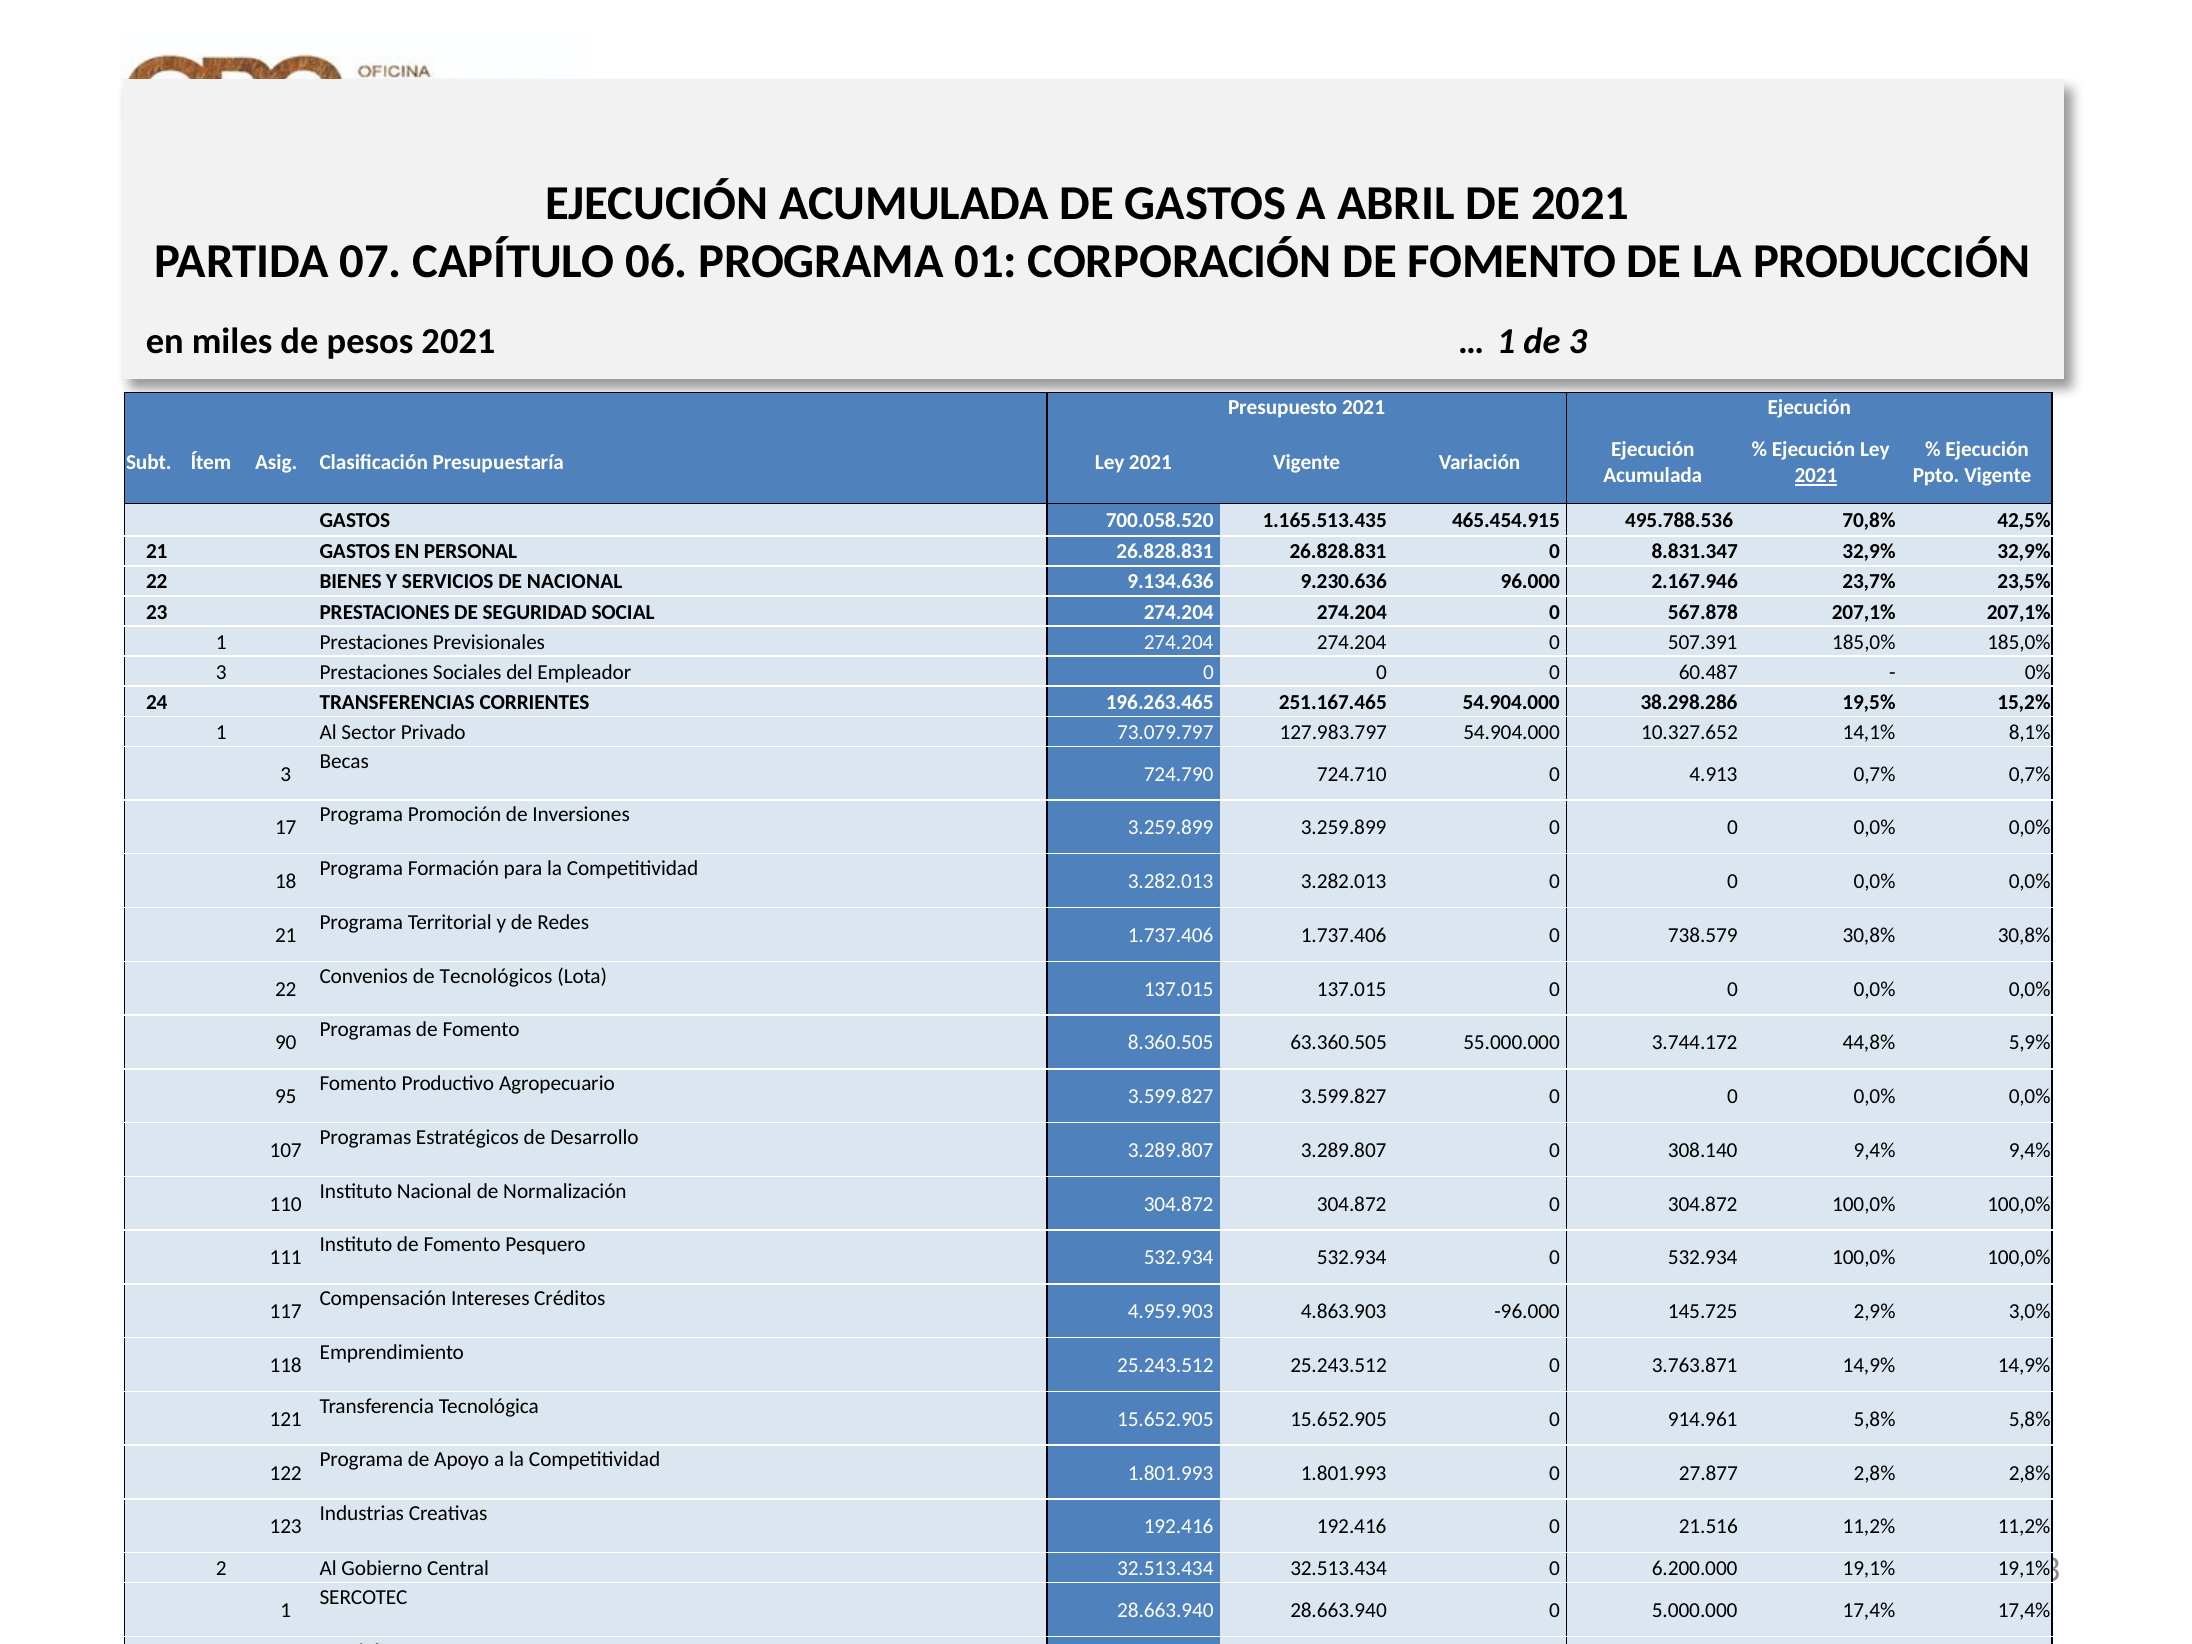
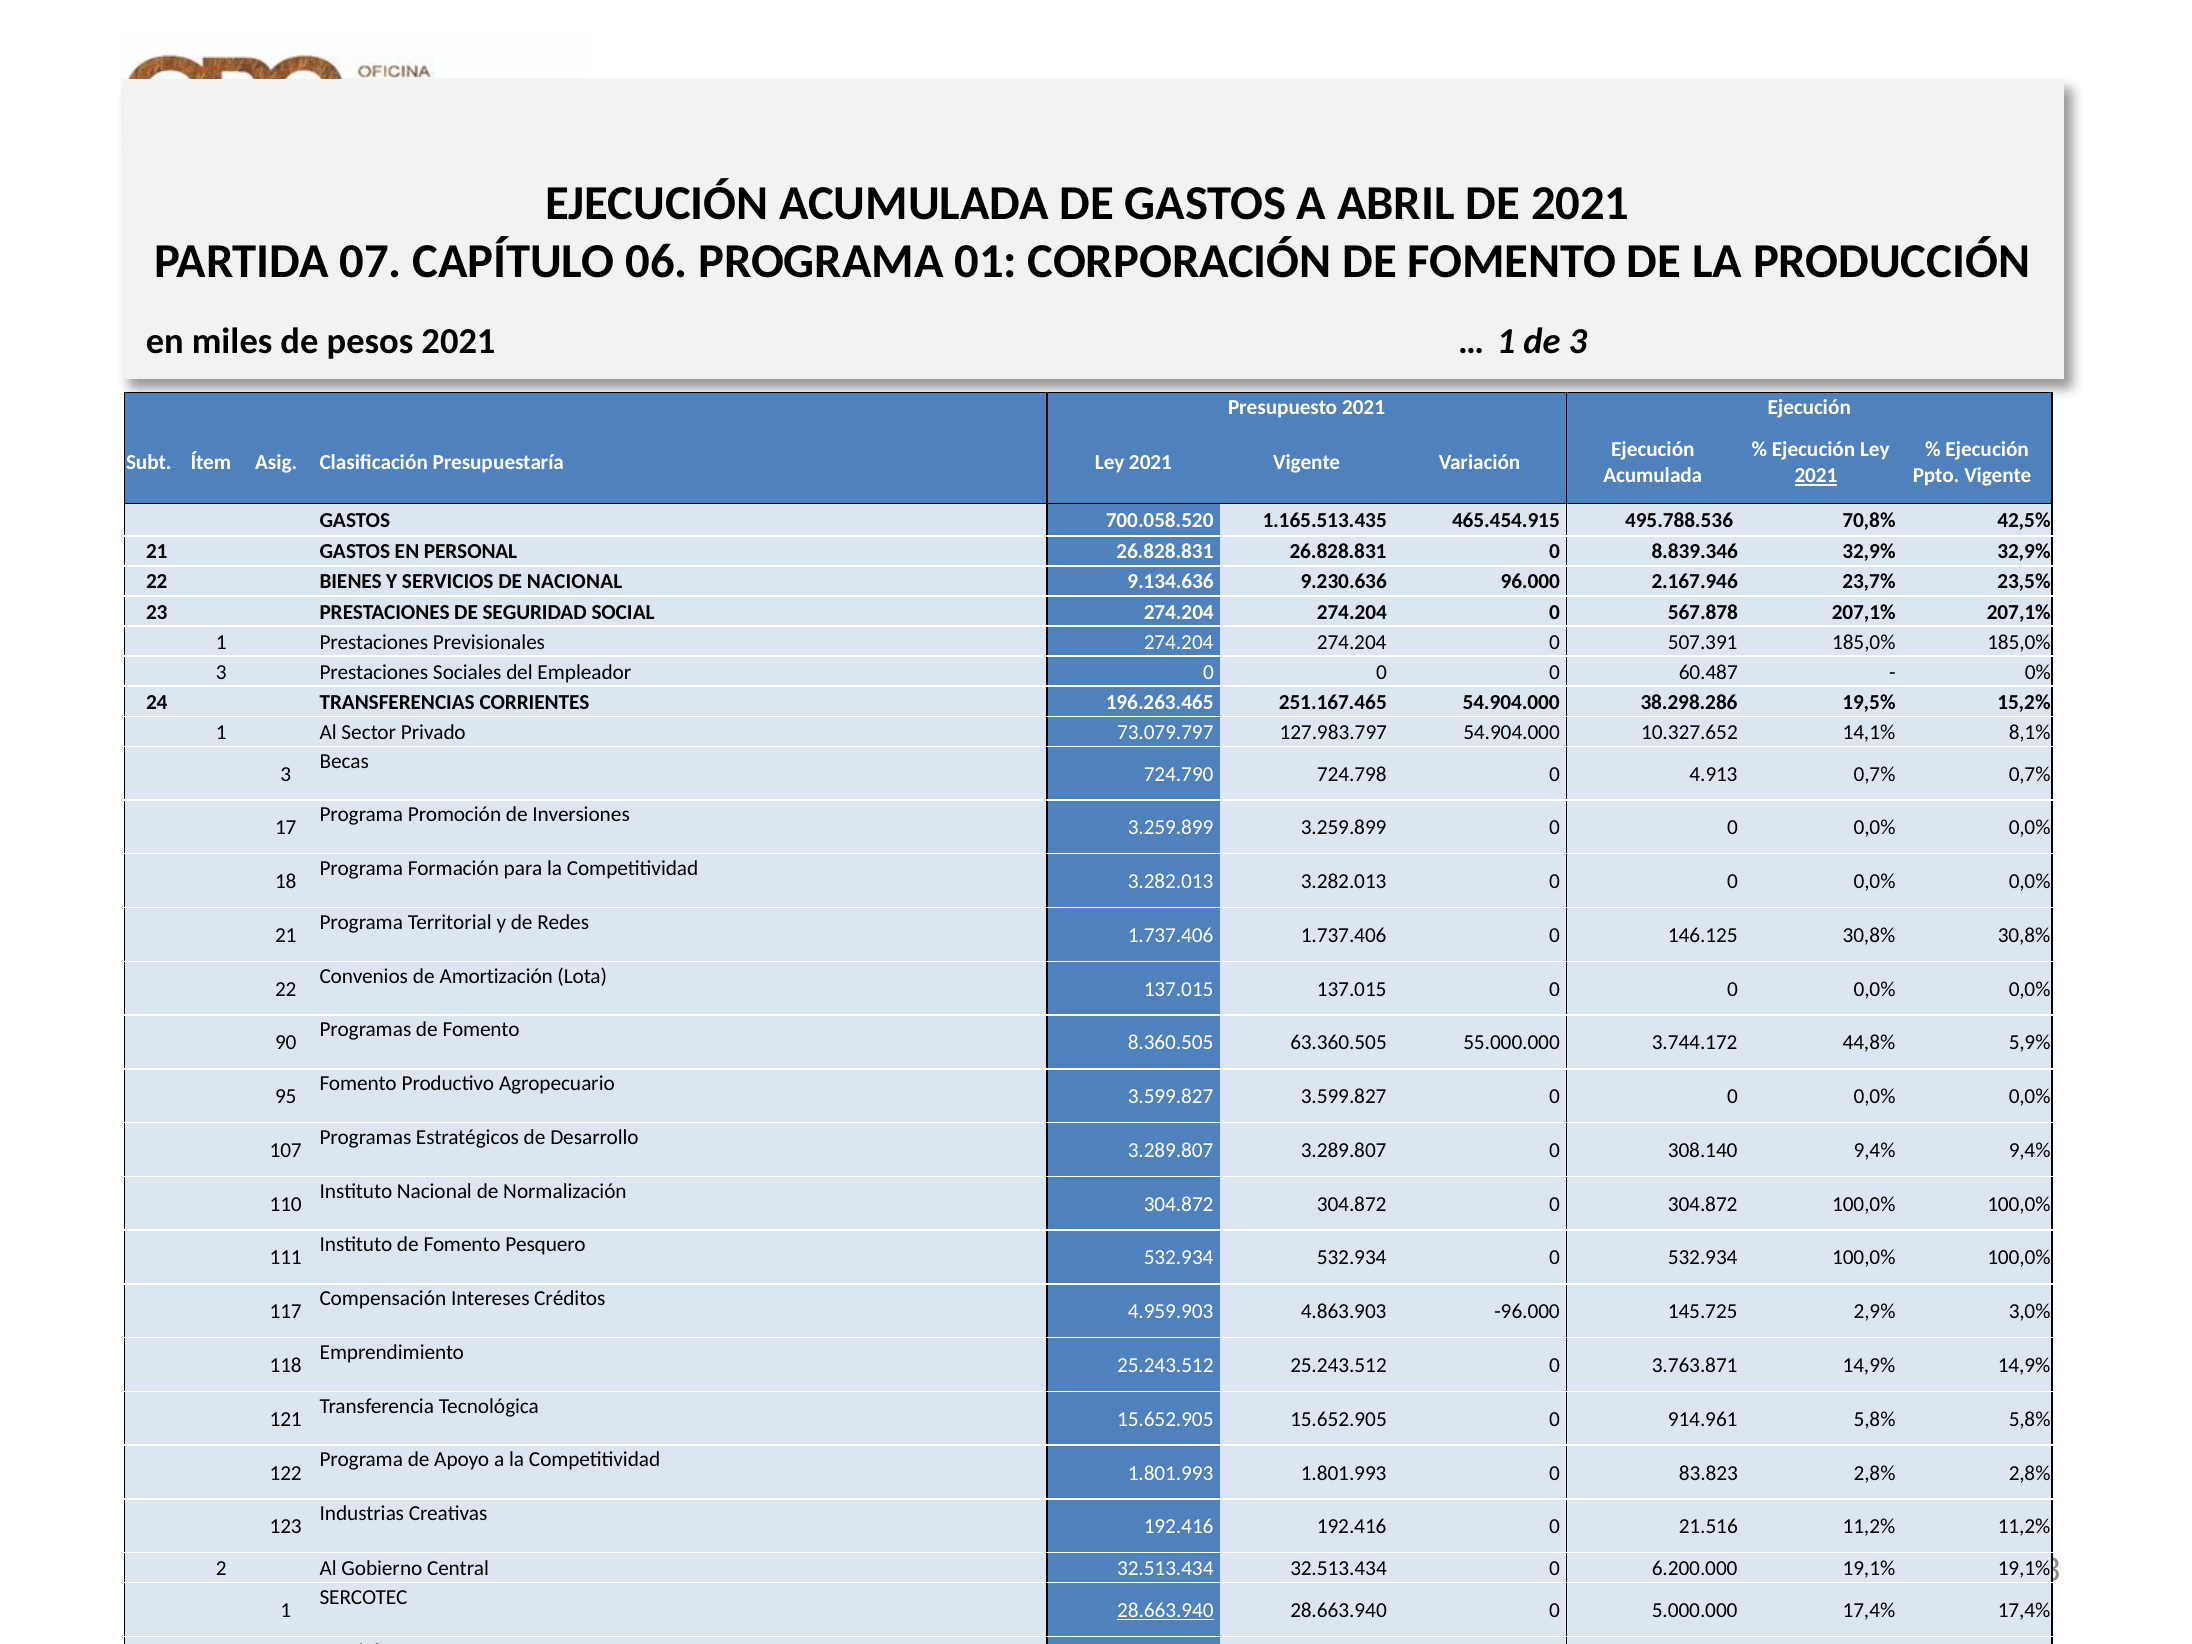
8.831.347: 8.831.347 -> 8.839.346 (1695, 552)
724.710: 724.710 -> 724.798 (1352, 774)
738.579: 738.579 -> 146.125 (1703, 935)
Tecnológicos: Tecnológicos -> Amortización (496, 976)
27.877: 27.877 -> 83.823 (1708, 1473)
28.663.940 underline: none -> present (1165, 1611)
